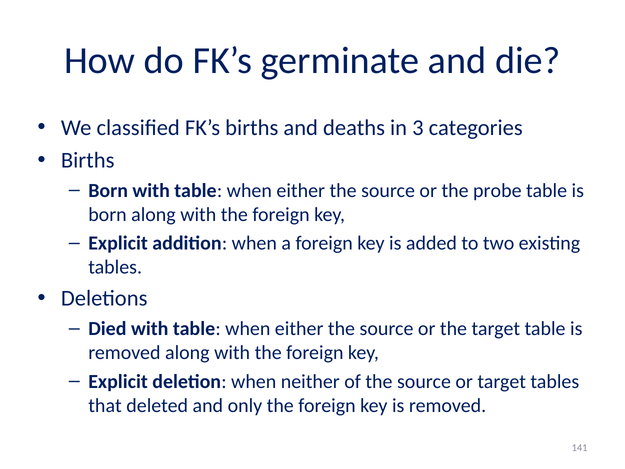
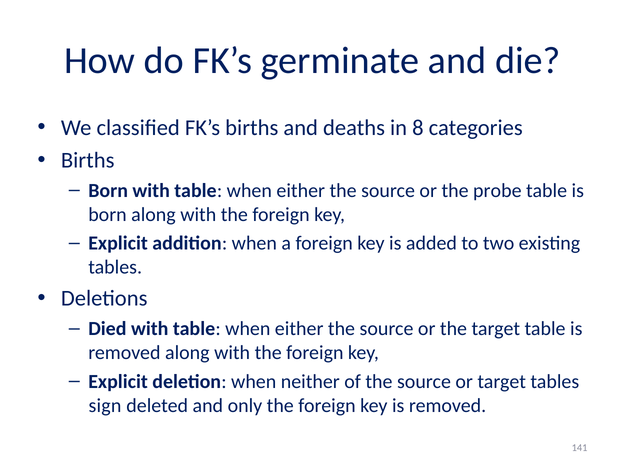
3: 3 -> 8 (418, 128)
that: that -> sign (105, 405)
